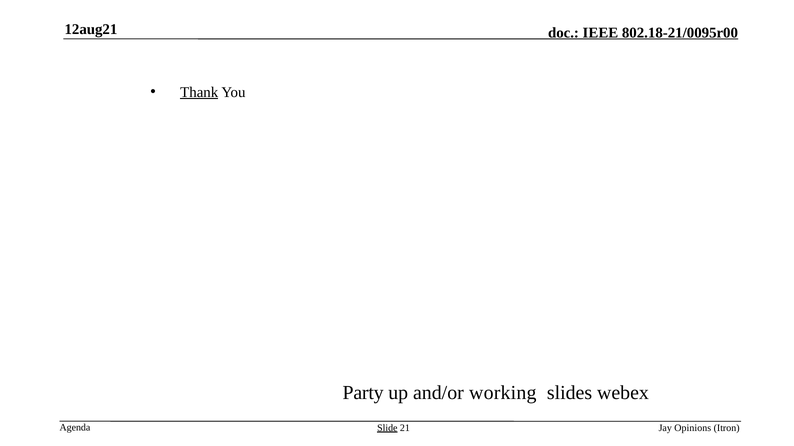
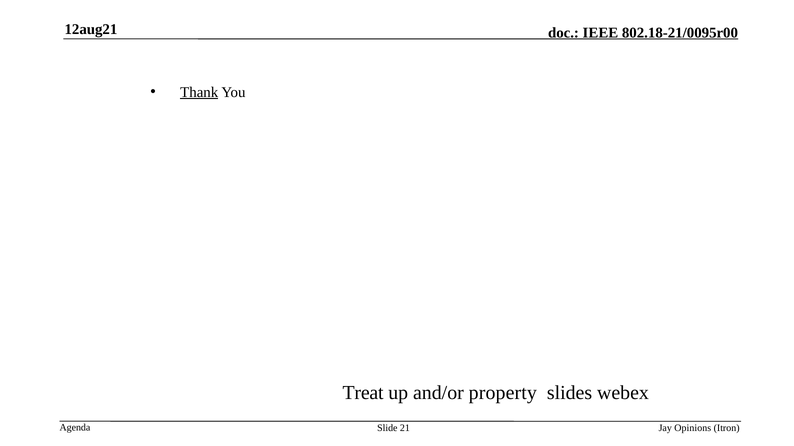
Party: Party -> Treat (363, 393)
working: working -> property (503, 393)
Slide underline: present -> none (387, 428)
